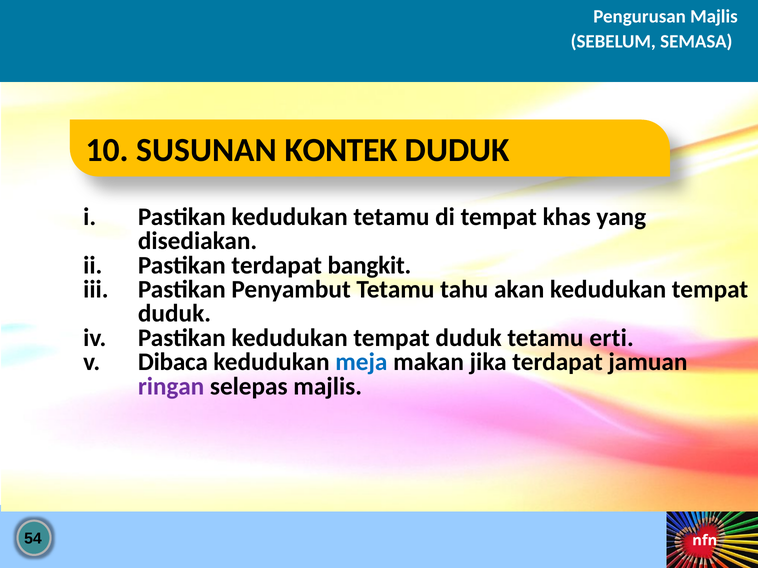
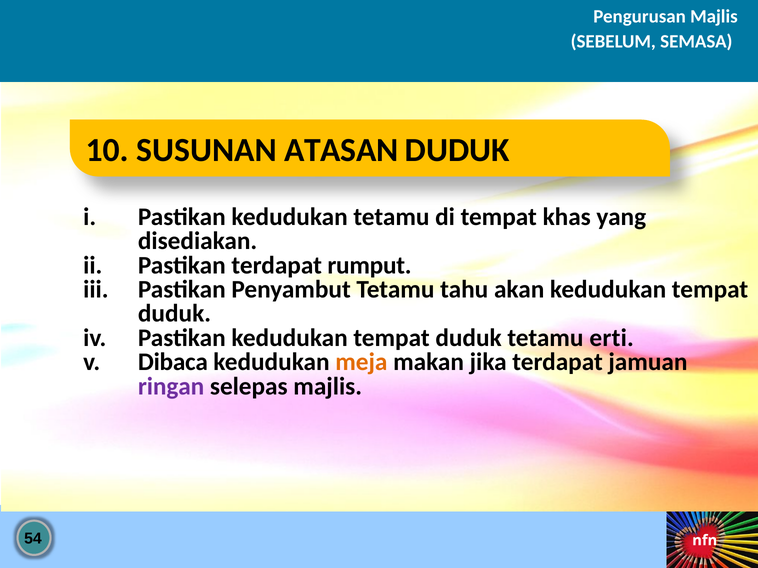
KONTEK: KONTEK -> ATASAN (341, 150)
bangkit: bangkit -> rumput (369, 265)
meja colour: blue -> orange (361, 362)
